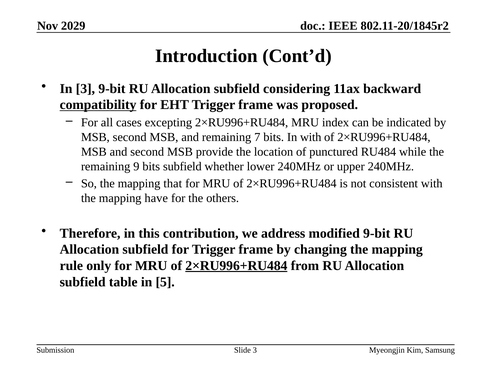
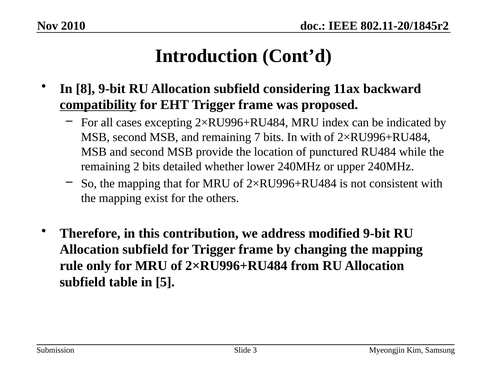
2029: 2029 -> 2010 (73, 26)
In 3: 3 -> 8 (85, 89)
9: 9 -> 2 (136, 166)
bits subfield: subfield -> detailed (182, 166)
have: have -> exist (156, 198)
2×RU996+RU484 underline: present -> none (236, 266)
